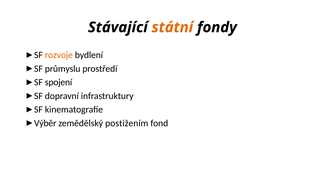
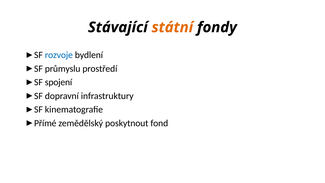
rozvoje colour: orange -> blue (59, 55)
Výběr: Výběr -> Přímé (45, 123)
postižením: postižením -> poskytnout (127, 123)
